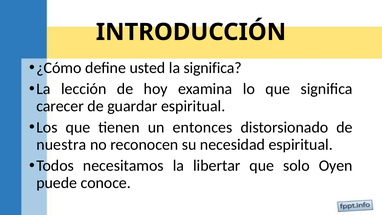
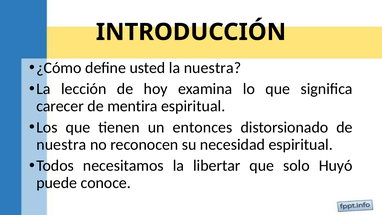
la significa: significa -> nuestra (212, 68)
guardar: guardar -> mentira (132, 106)
Oyen: Oyen -> Huyó (336, 166)
